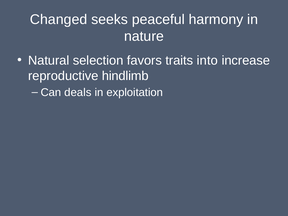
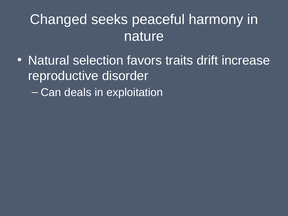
into: into -> drift (207, 60)
hindlimb: hindlimb -> disorder (125, 76)
